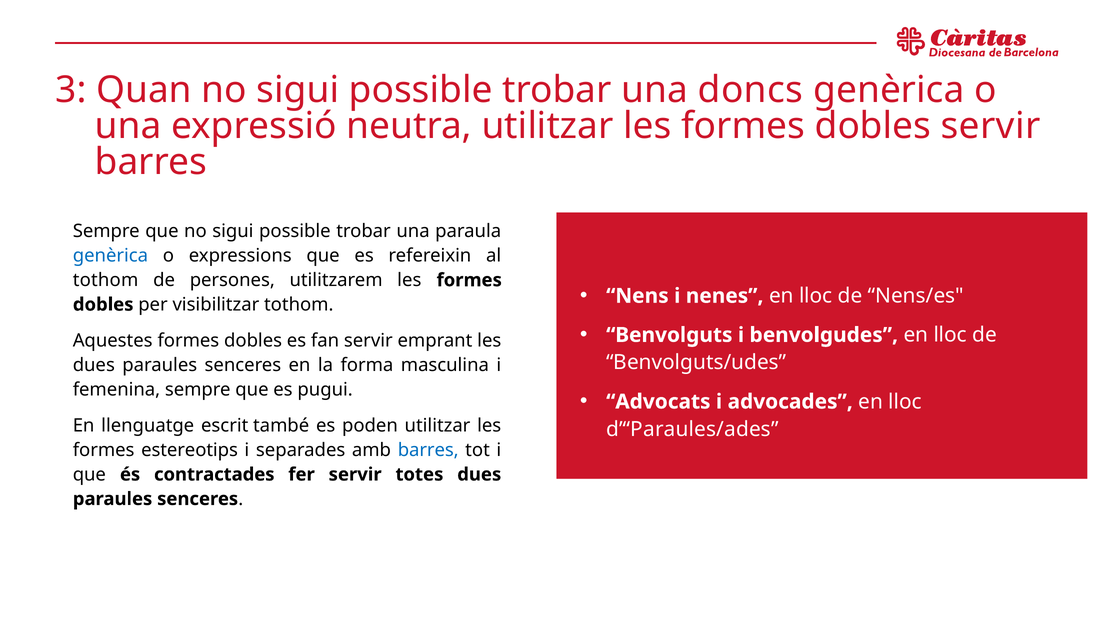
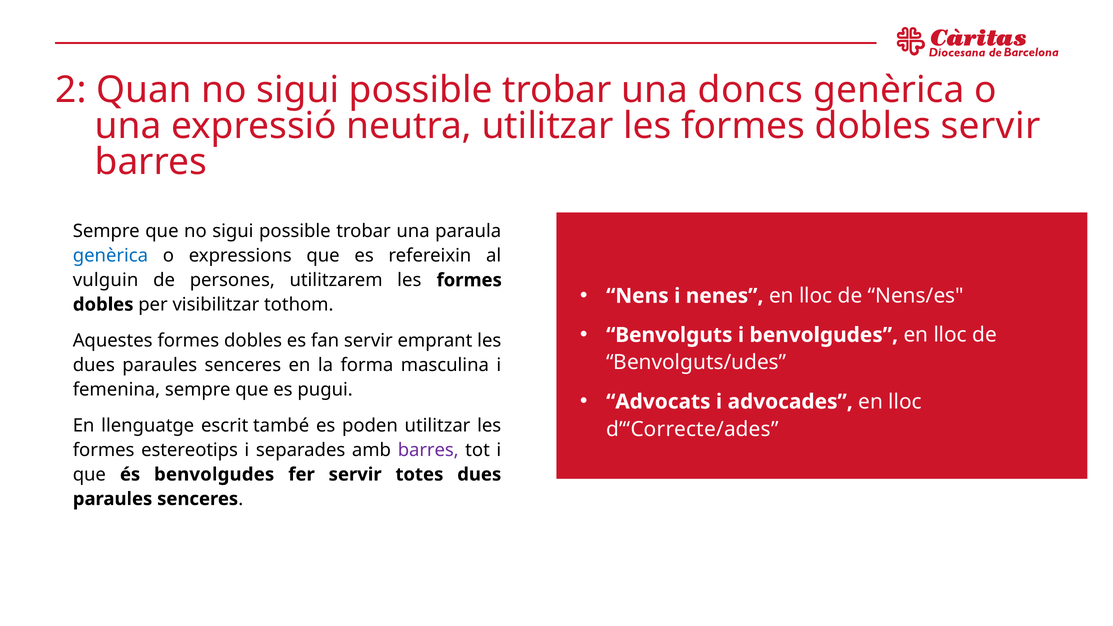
3: 3 -> 2 (71, 90)
tothom: tothom -> vulguin (106, 280)
d’“Paraules/ades: d’“Paraules/ades -> d’“Correcte/ades (692, 429)
barres colour: blue -> purple (428, 450)
és contractades: contractades -> benvolgudes (214, 475)
